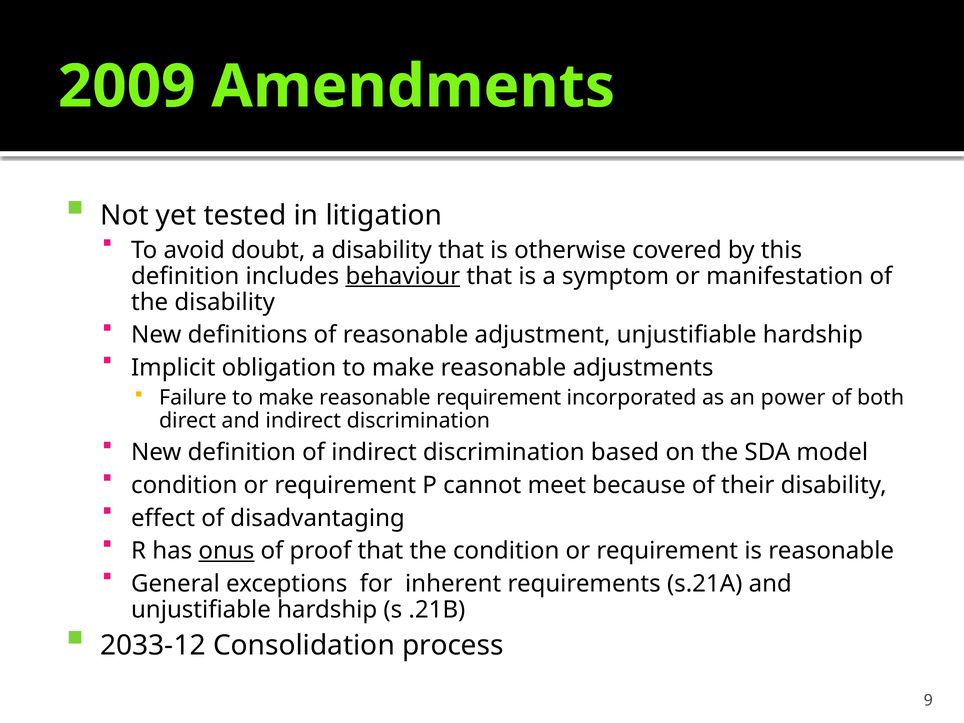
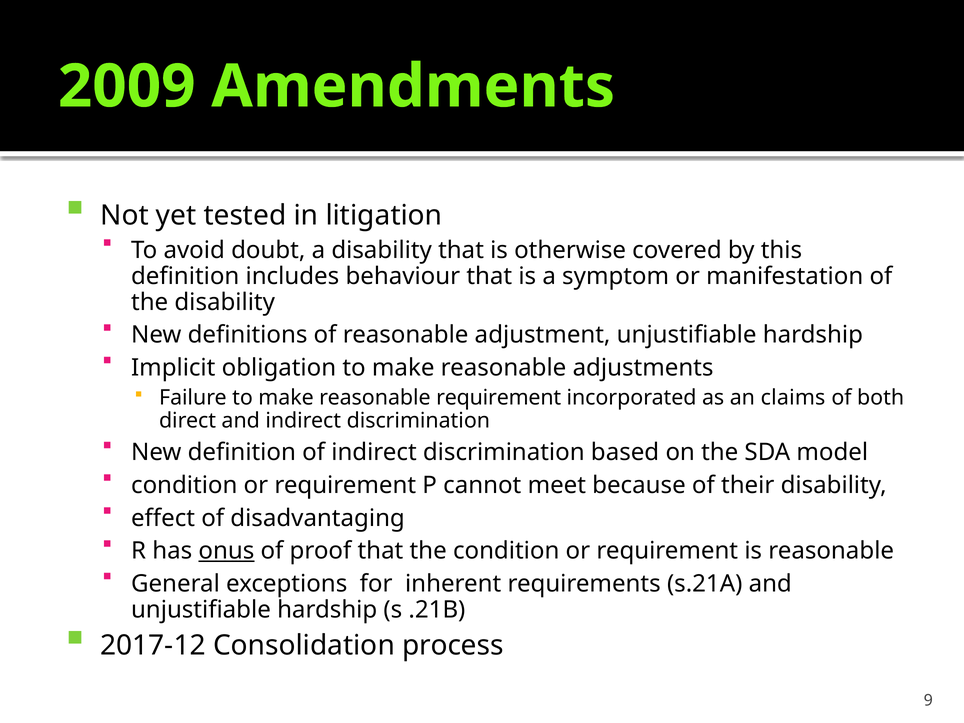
behaviour underline: present -> none (403, 276)
power: power -> claims (793, 398)
2033-12: 2033-12 -> 2017-12 (153, 646)
